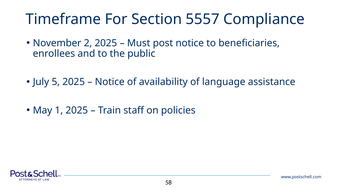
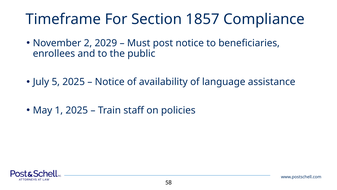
5557: 5557 -> 1857 (203, 19)
2 2025: 2025 -> 2029 (106, 43)
